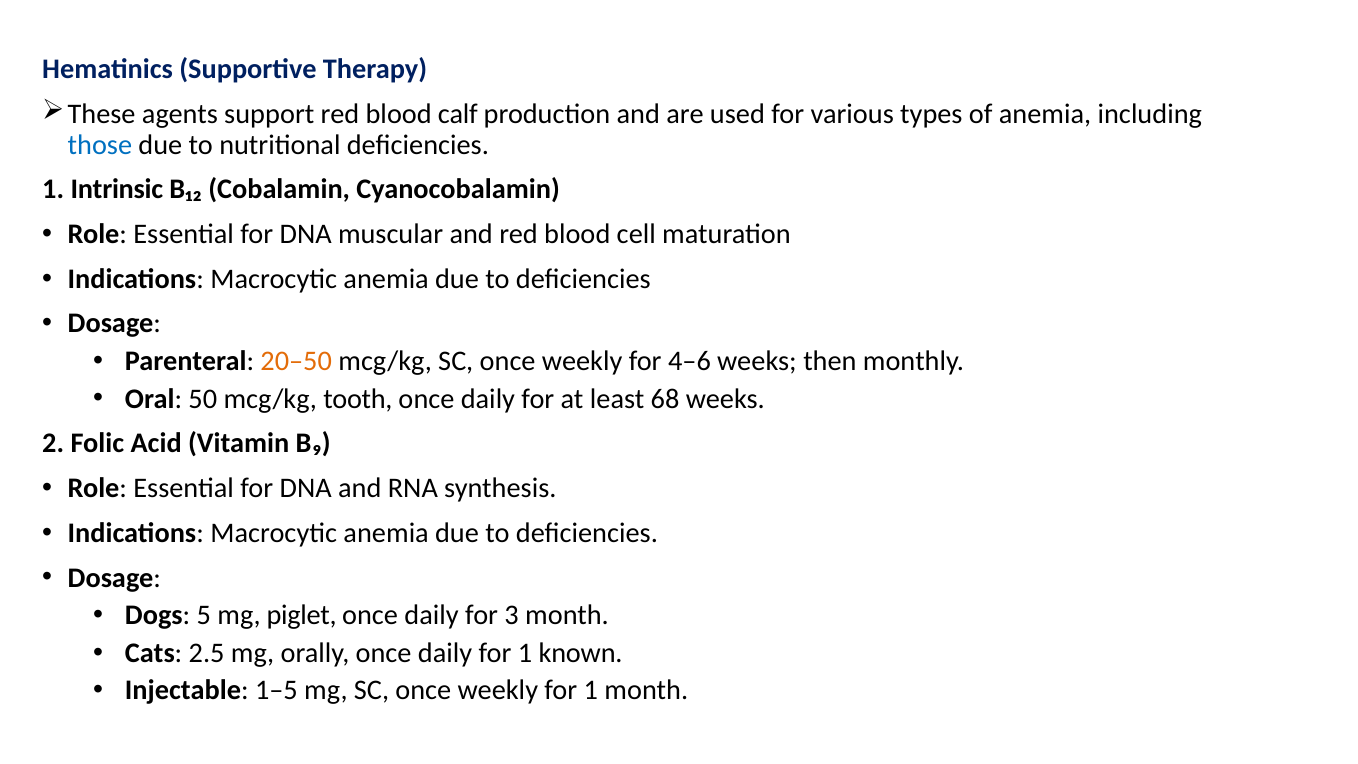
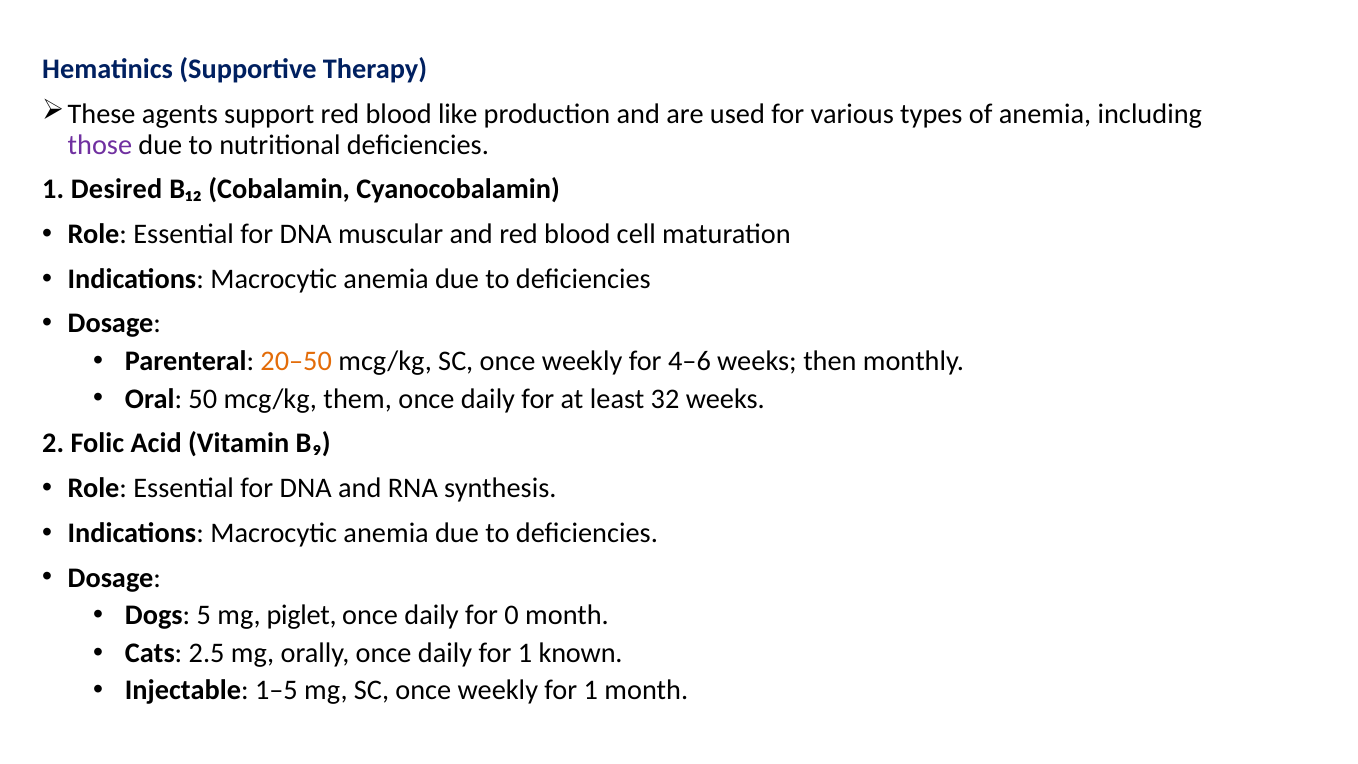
calf: calf -> like (458, 114)
those colour: blue -> purple (100, 145)
Intrinsic: Intrinsic -> Desired (117, 189)
tooth: tooth -> them (358, 399)
68: 68 -> 32 (665, 399)
3: 3 -> 0 (512, 615)
